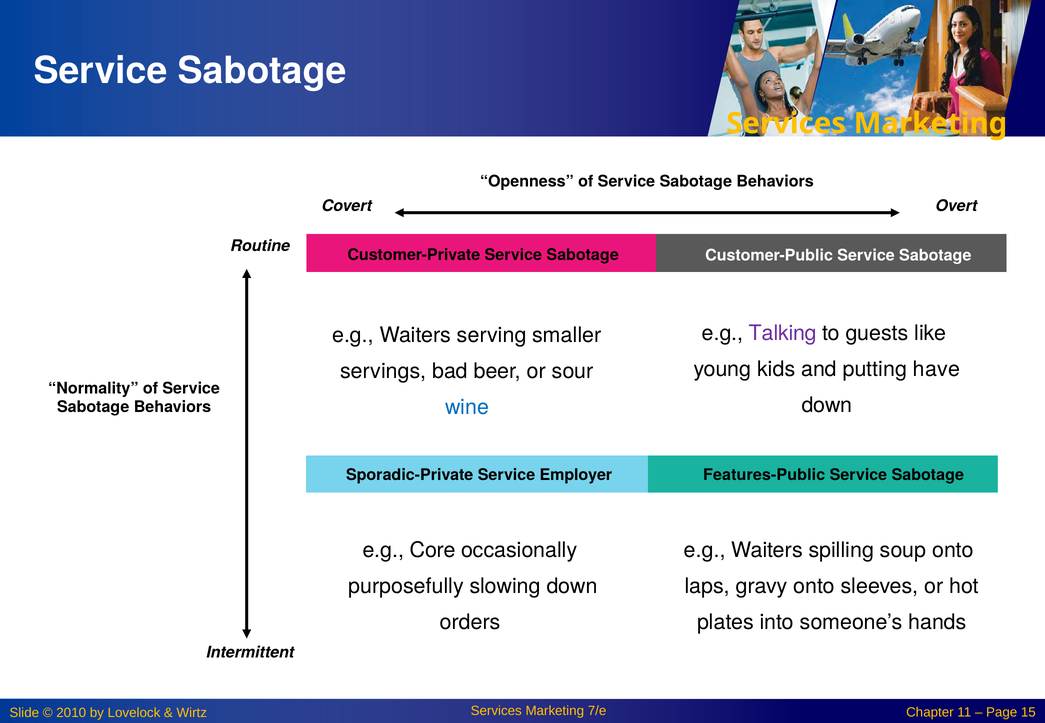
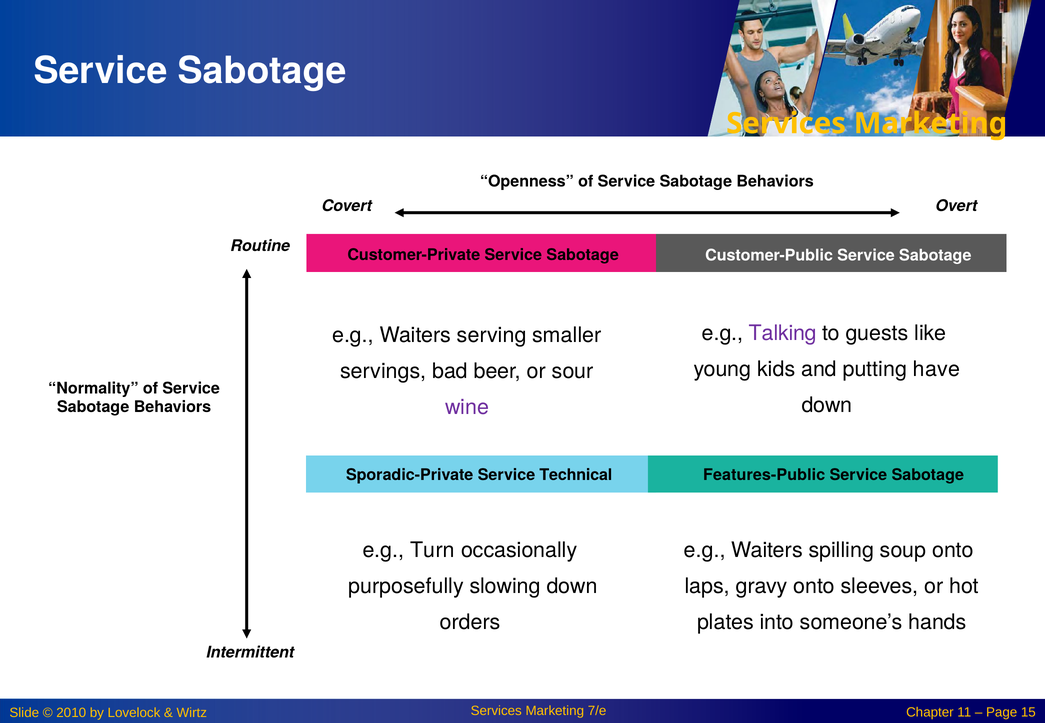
wine colour: blue -> purple (467, 408)
Employer: Employer -> Technical (576, 476)
Core: Core -> Turn (432, 551)
